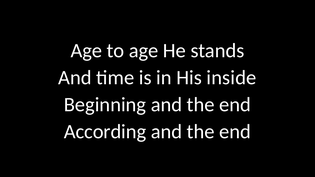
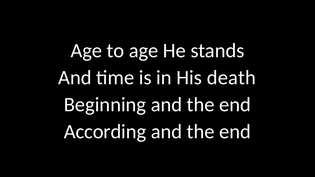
inside: inside -> death (231, 78)
